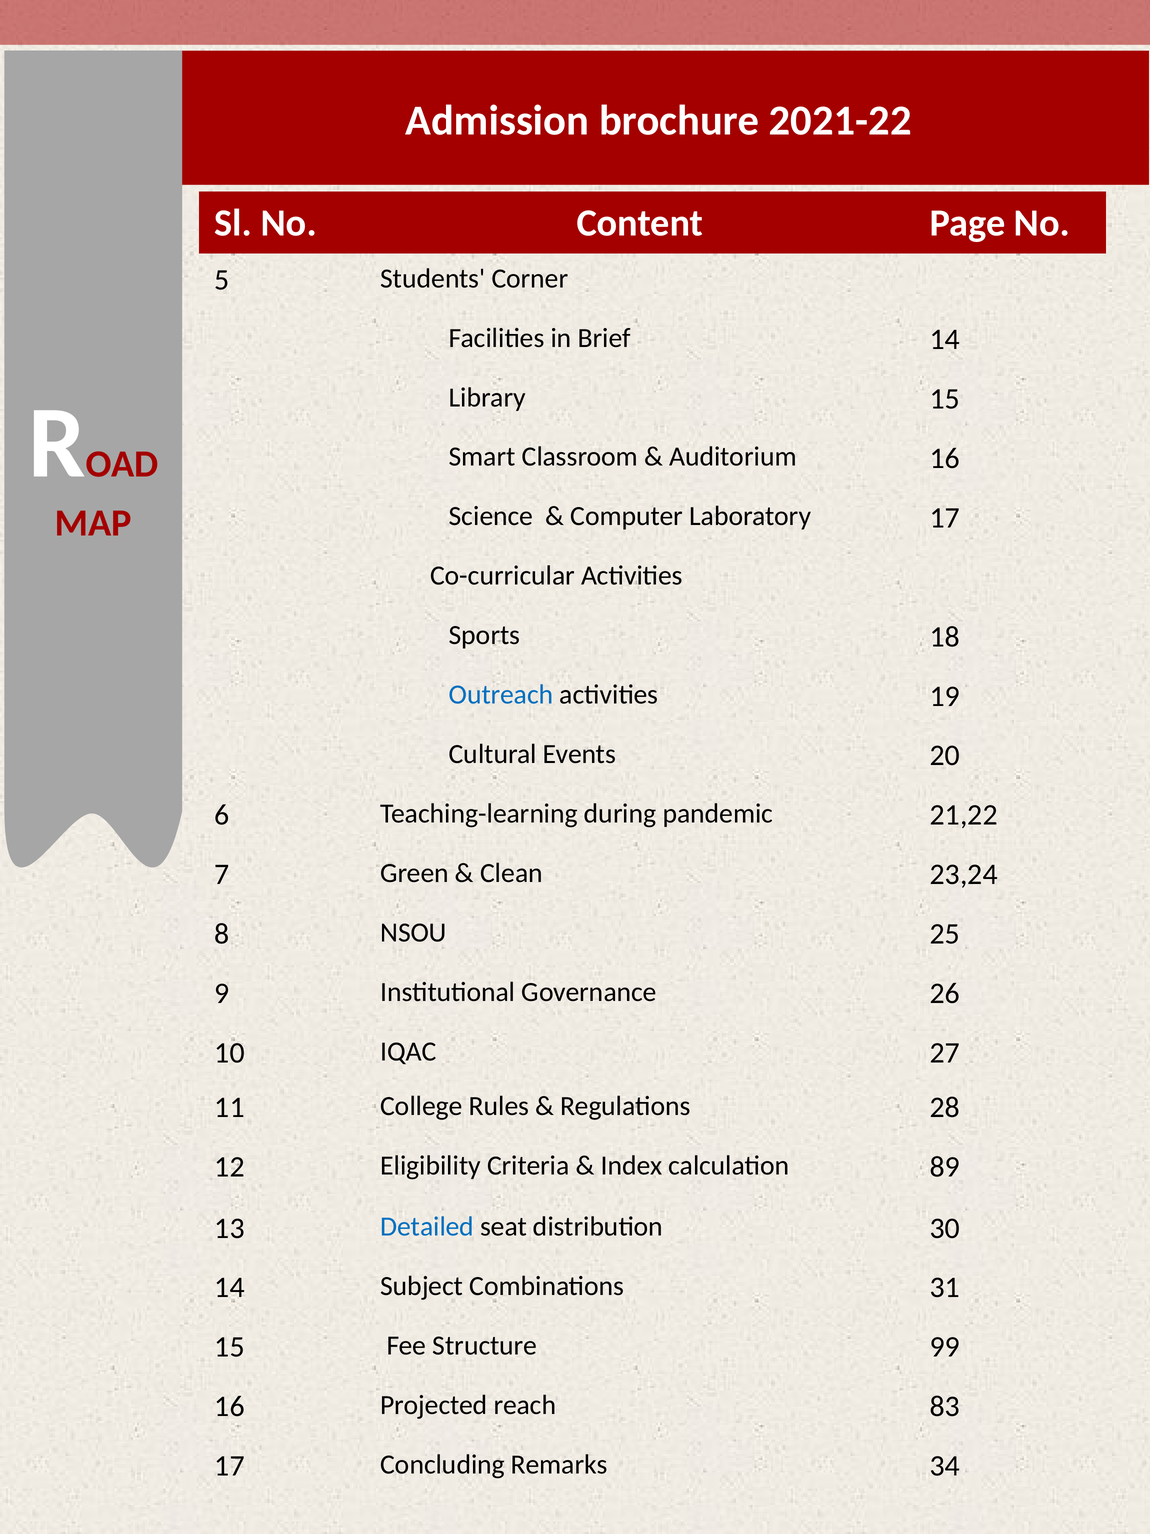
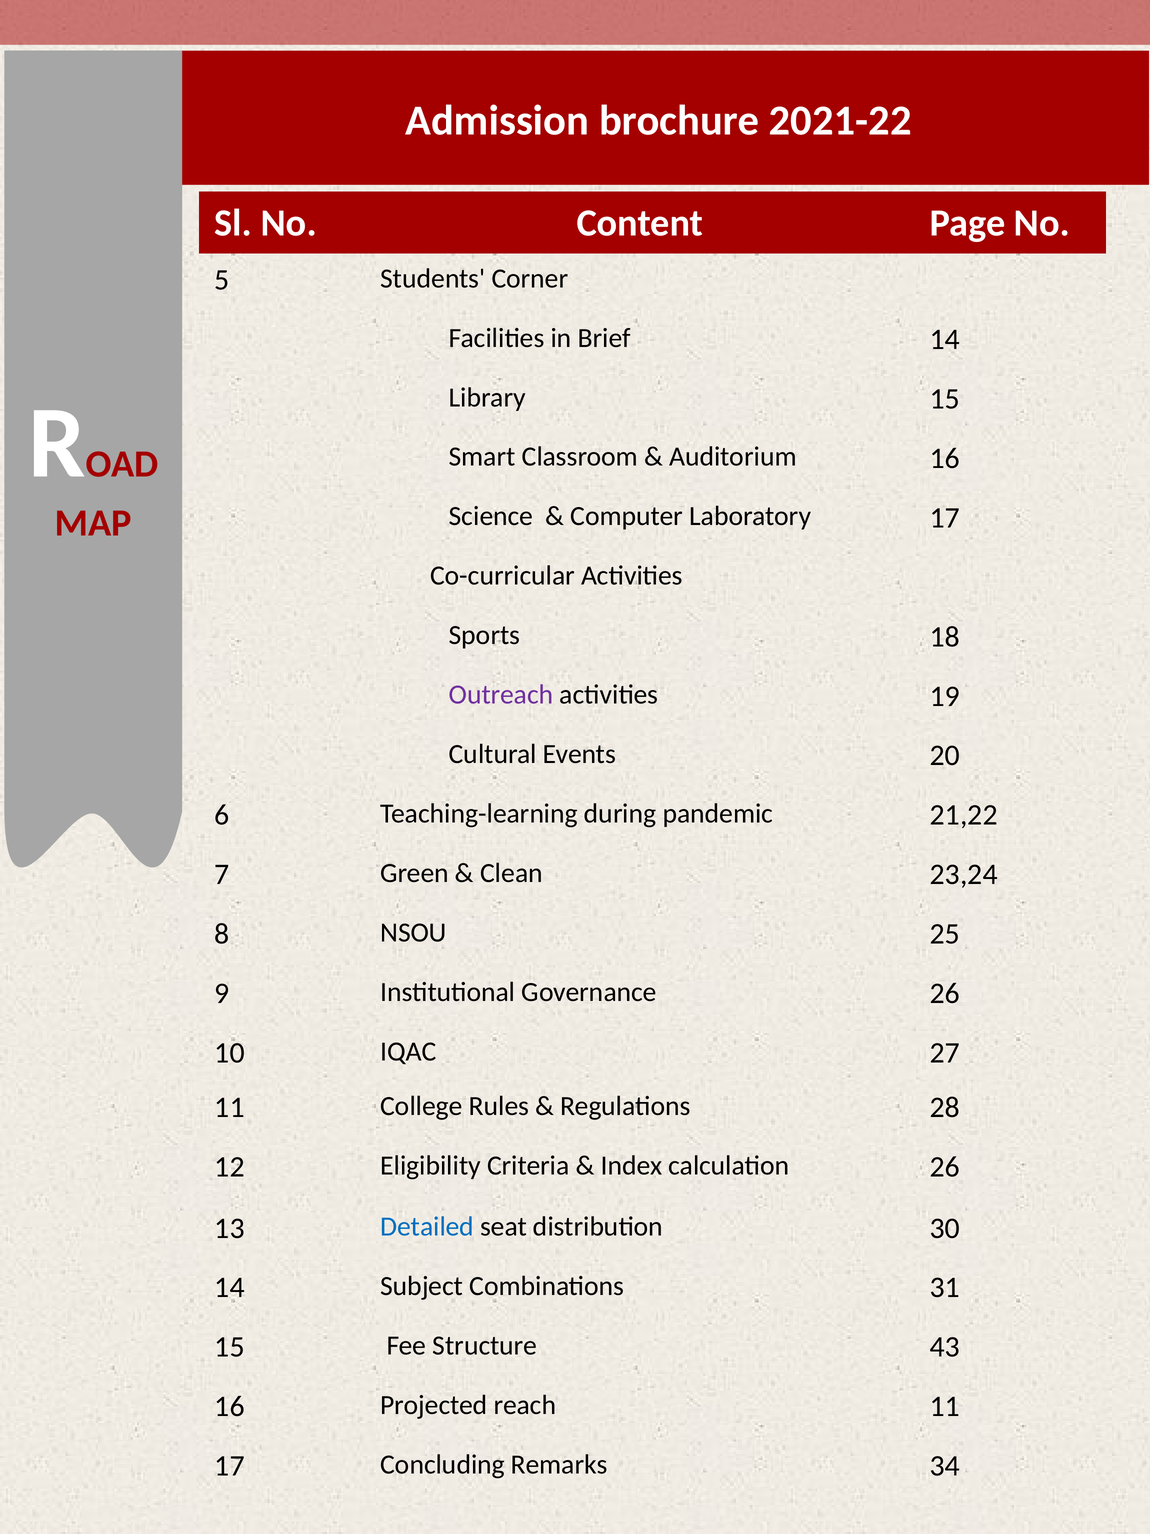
Outreach colour: blue -> purple (501, 694)
calculation 89: 89 -> 26 (945, 1166)
99: 99 -> 43 (945, 1347)
reach 83: 83 -> 11 (945, 1406)
